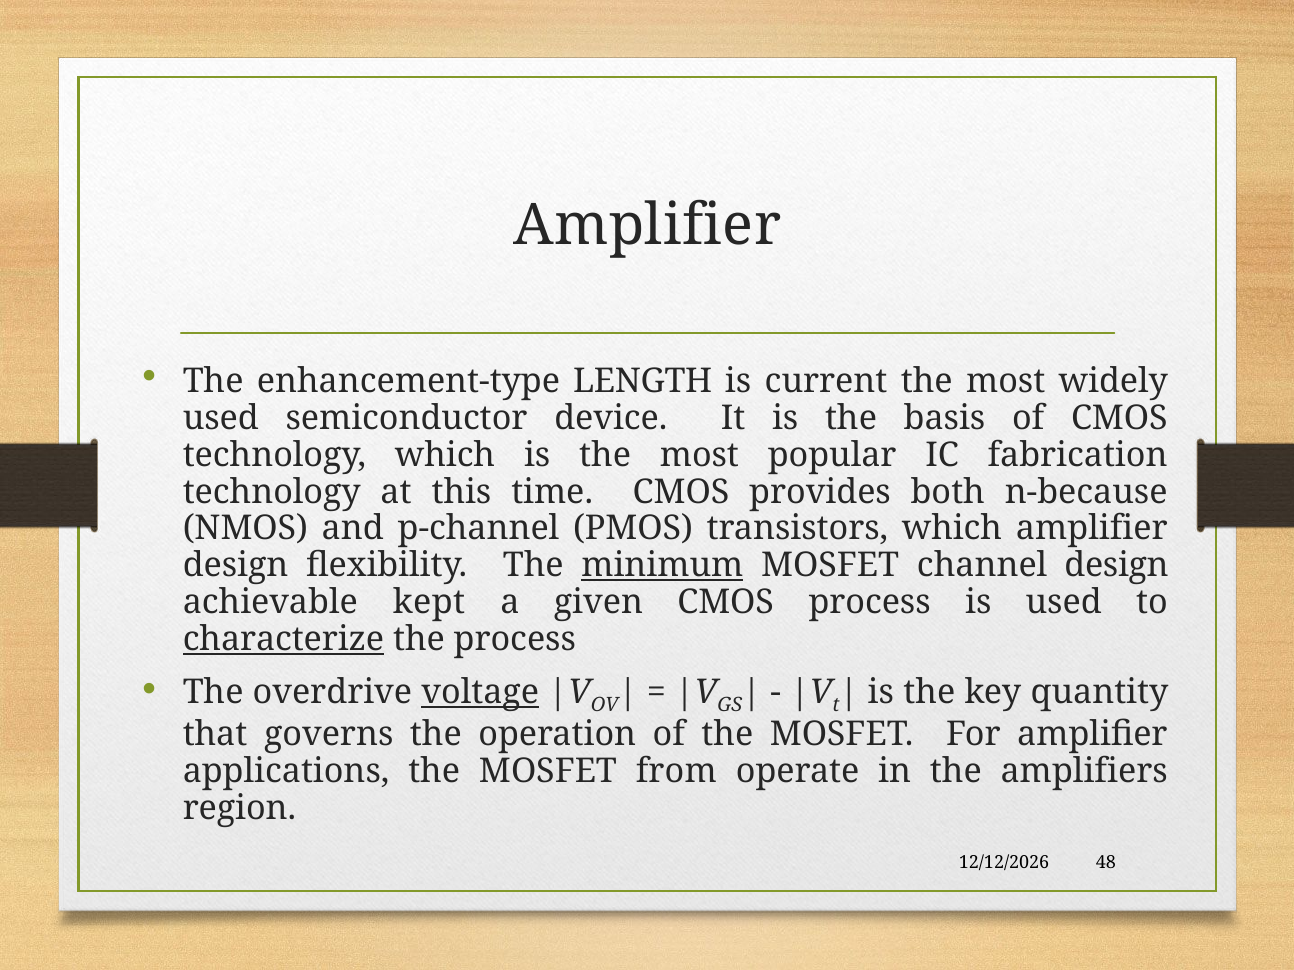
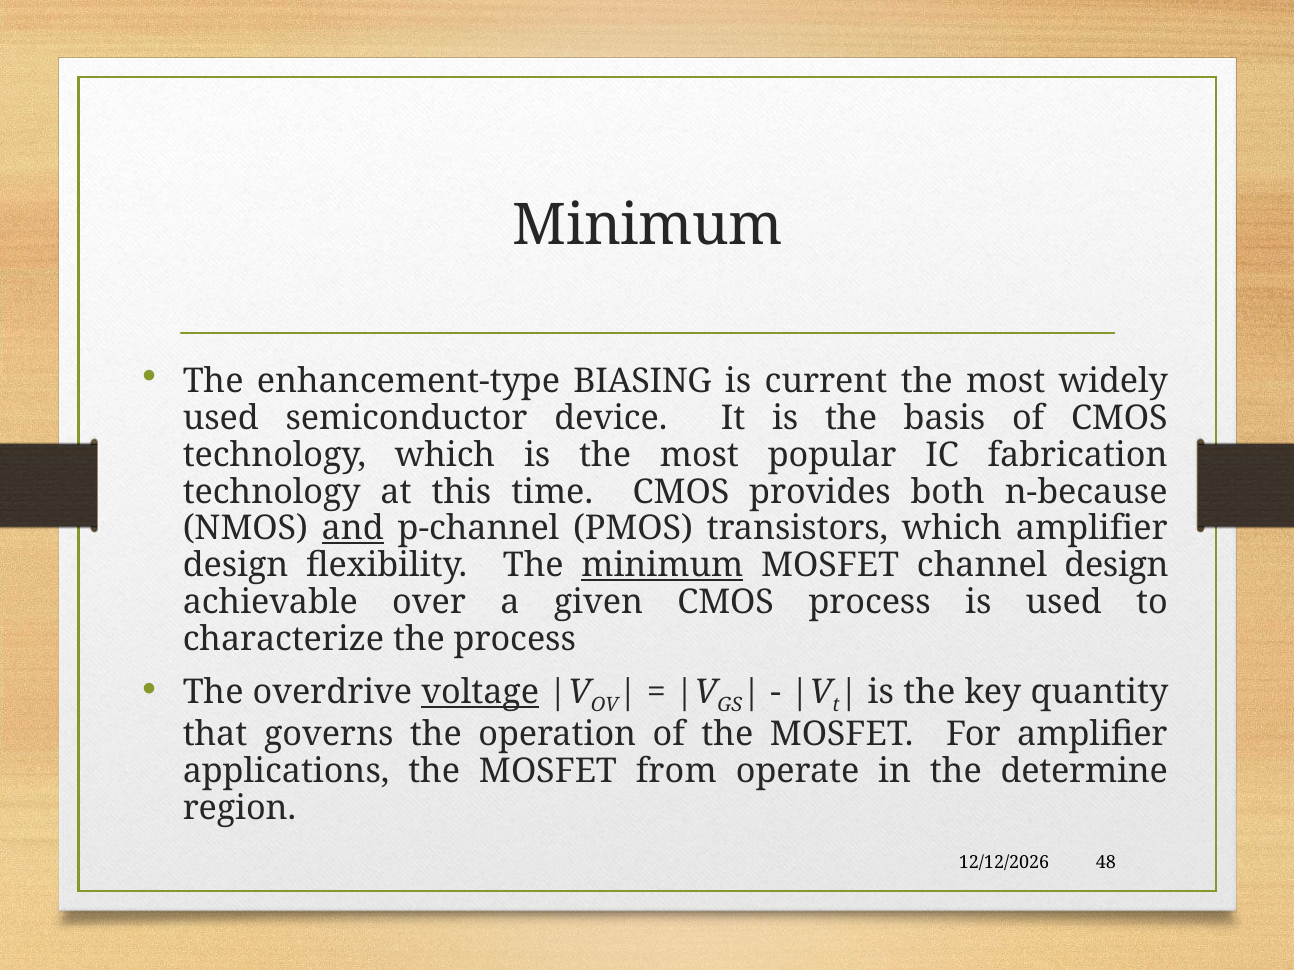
Amplifier: Amplifier -> Minimum (648, 226)
LENGTH: LENGTH -> BIASING (643, 381)
and underline: none -> present (353, 529)
kept: kept -> over (429, 603)
characterize underline: present -> none (284, 640)
amplifiers: amplifiers -> determine (1084, 771)
